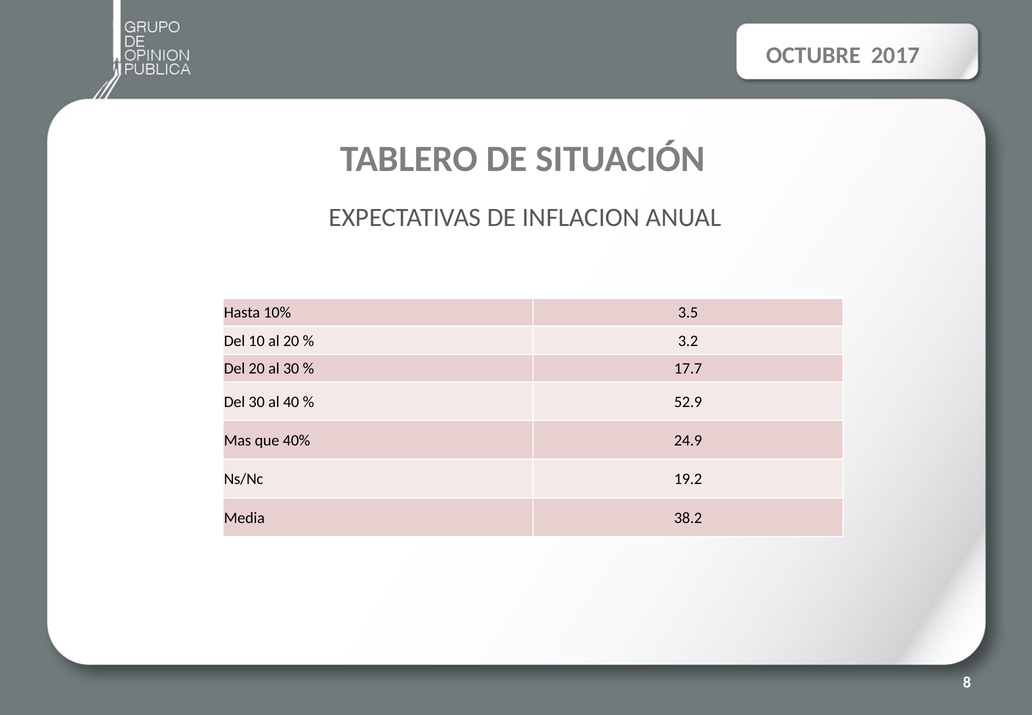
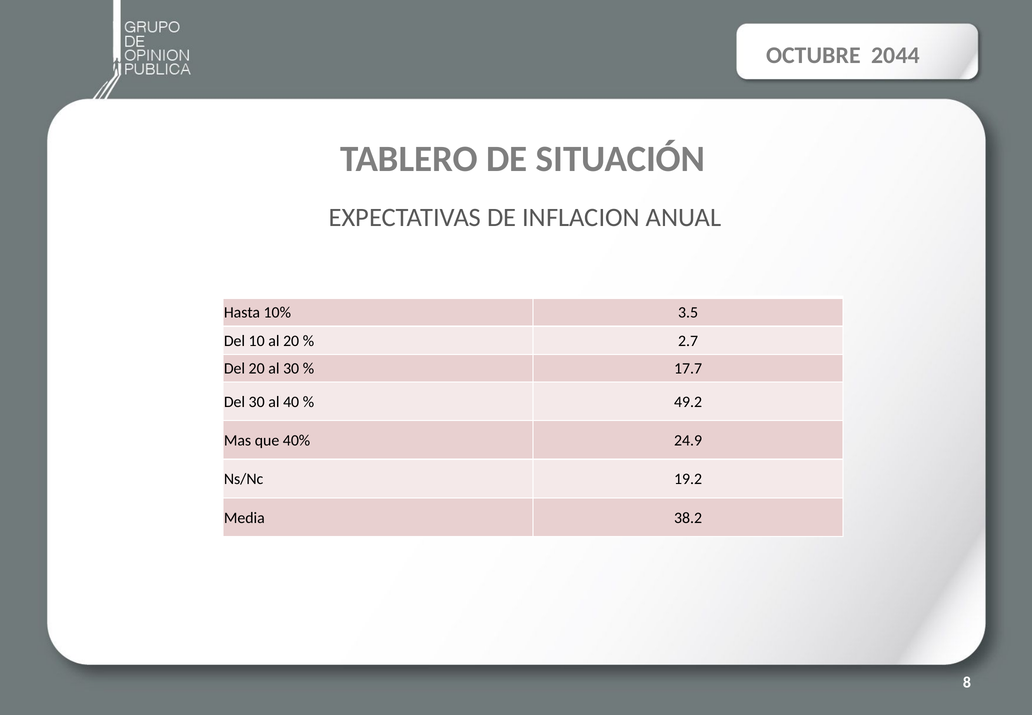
2017: 2017 -> 2044 (896, 55)
3.2: 3.2 -> 2.7 (688, 341)
52.9: 52.9 -> 49.2 (688, 401)
